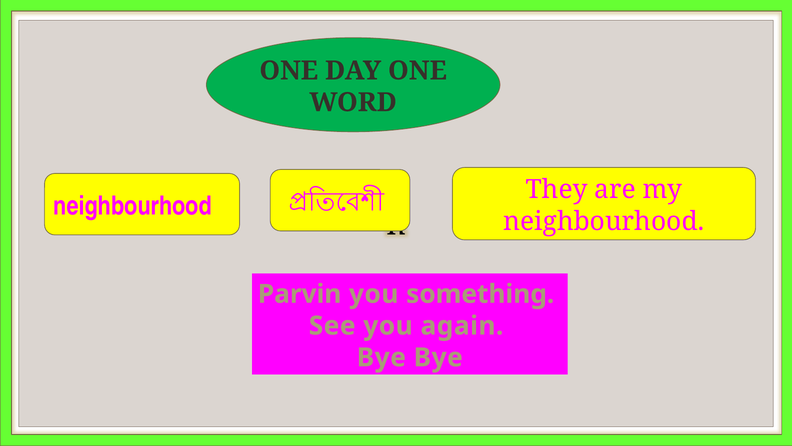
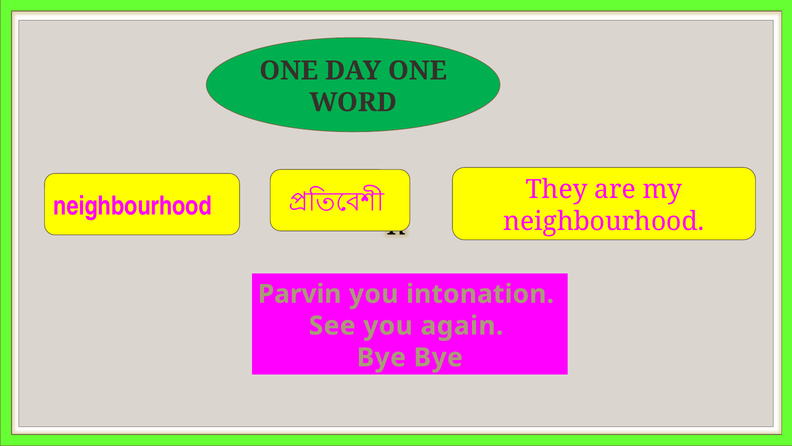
something: something -> intonation (480, 294)
